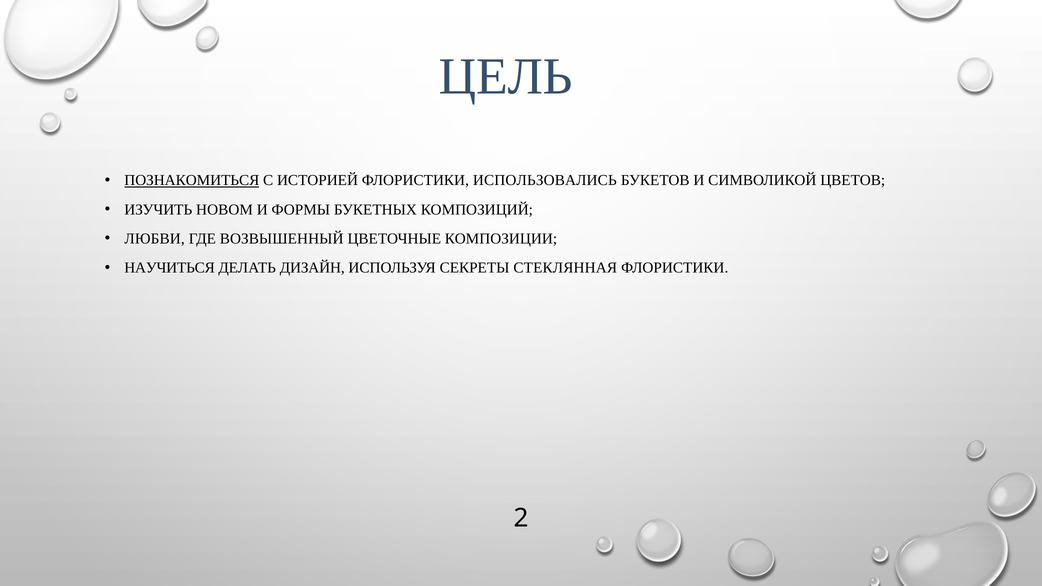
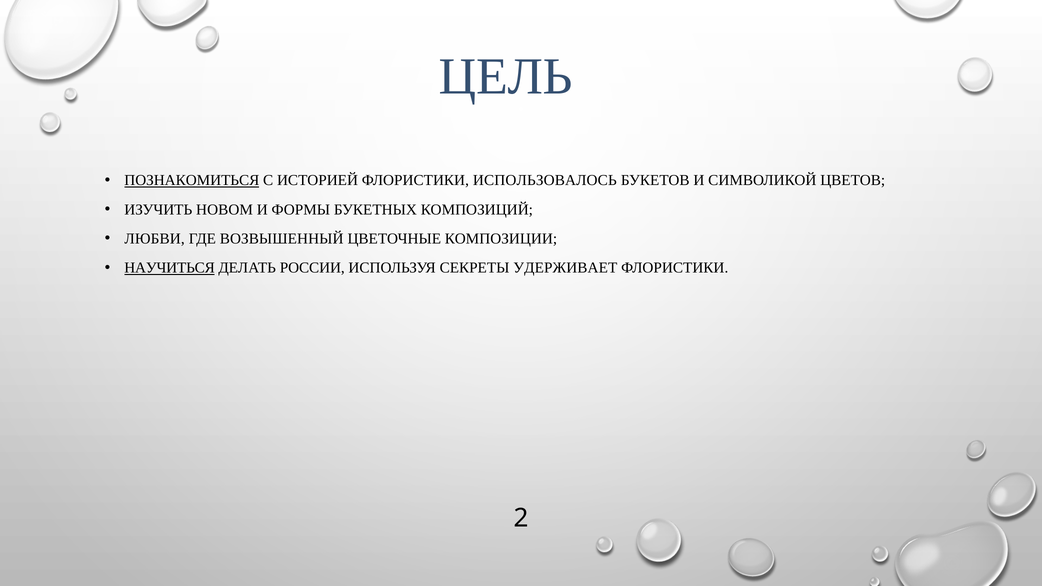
ИСПОЛЬЗОВАЛИСЬ: ИСПОЛЬЗОВАЛИСЬ -> ИСПОЛЬЗОВАЛОСЬ (545, 181)
НАУЧИТЬСЯ underline: none -> present (170, 268)
ДИЗАЙН: ДИЗАЙН -> РОССИИ (312, 268)
СТЕКЛЯННАЯ: СТЕКЛЯННАЯ -> УДЕРЖИВАЕТ (565, 268)
